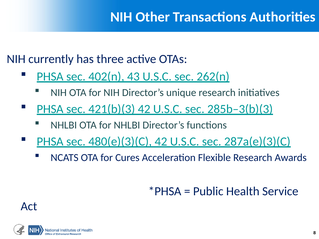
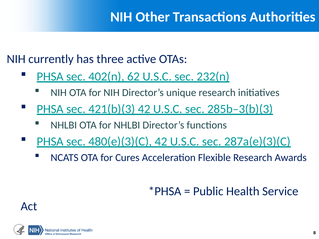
43: 43 -> 62 (133, 77)
262(n: 262(n -> 232(n (213, 77)
